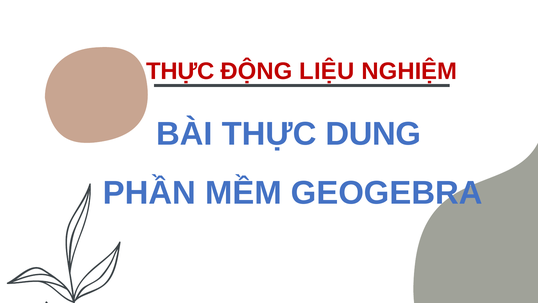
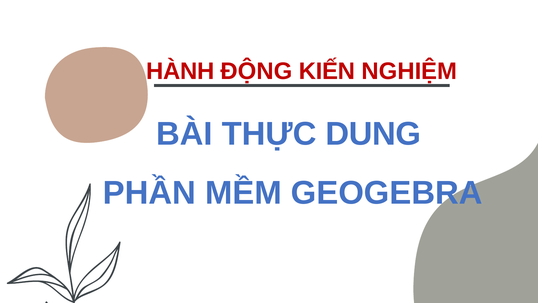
THỰC: THỰC -> HÀNH (180, 71)
LIỆU: LIỆU -> KIẾN (327, 71)
